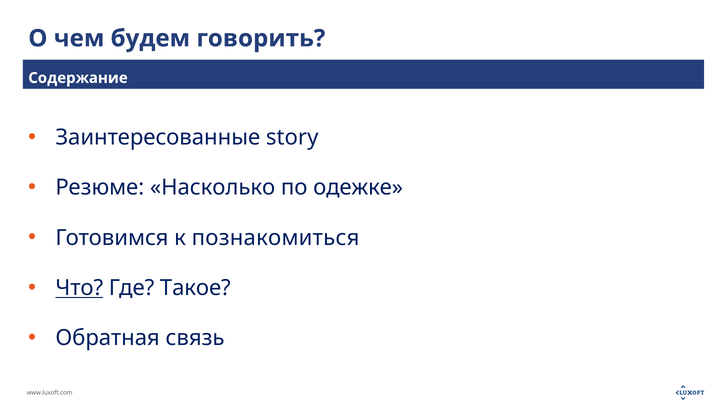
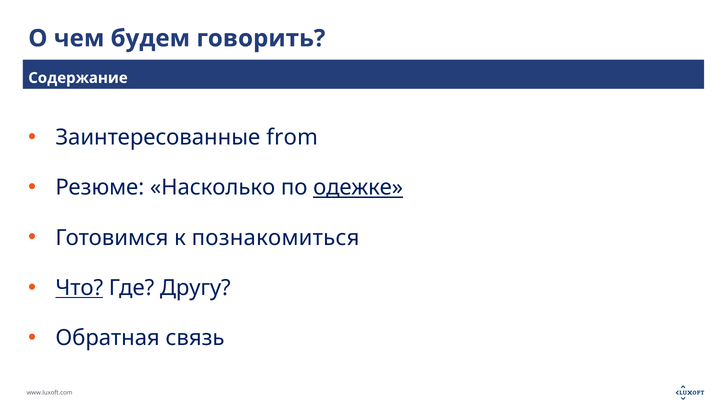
story: story -> from (292, 137)
одежке underline: none -> present (358, 188)
Такое: Такое -> Другу (195, 288)
